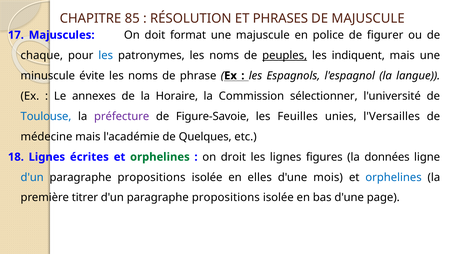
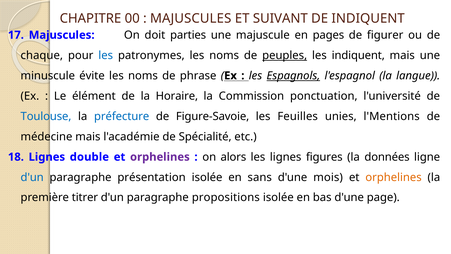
85: 85 -> 00 (132, 18)
RÉSOLUTION: RÉSOLUTION -> MAJUSCULES (191, 18)
PHRASES: PHRASES -> SUIVANT (280, 18)
DE MAJUSCULE: MAJUSCULE -> INDIQUENT (368, 18)
format: format -> parties (188, 35)
police: police -> pages (328, 35)
Espagnols underline: none -> present (293, 76)
annexes: annexes -> élément (94, 96)
sélectionner: sélectionner -> ponctuation (324, 96)
préfecture colour: purple -> blue (122, 116)
l'Versailles: l'Versailles -> l'Mentions (392, 116)
Quelques: Quelques -> Spécialité (205, 136)
écrites: écrites -> double (89, 157)
orphelines colour: green -> purple (160, 157)
droit: droit -> alors (233, 157)
propositions: propositions -> présentation (152, 177)
elles: elles -> sans (260, 177)
orphelines colour: blue -> orange (394, 177)
